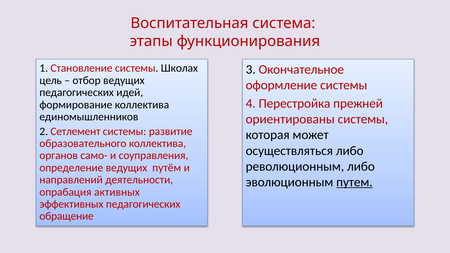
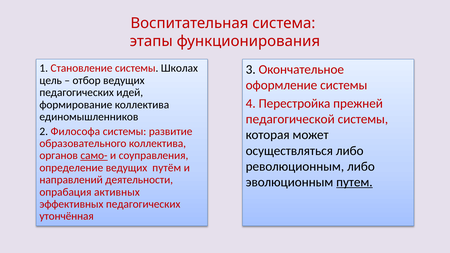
ориентированы: ориентированы -> педагогической (290, 119)
Сетлемент: Сетлемент -> Философа (75, 131)
само- underline: none -> present (94, 156)
обращение: обращение -> утончённая (67, 216)
